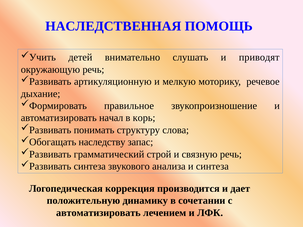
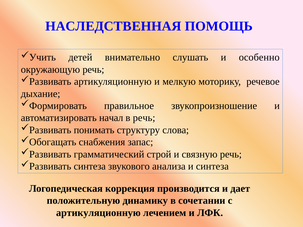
приводят: приводят -> особенно (259, 57)
в корь: корь -> речь (144, 118)
наследству: наследству -> снабжения (102, 142)
автоматизировать: автоматизировать -> артикуляционную (98, 213)
